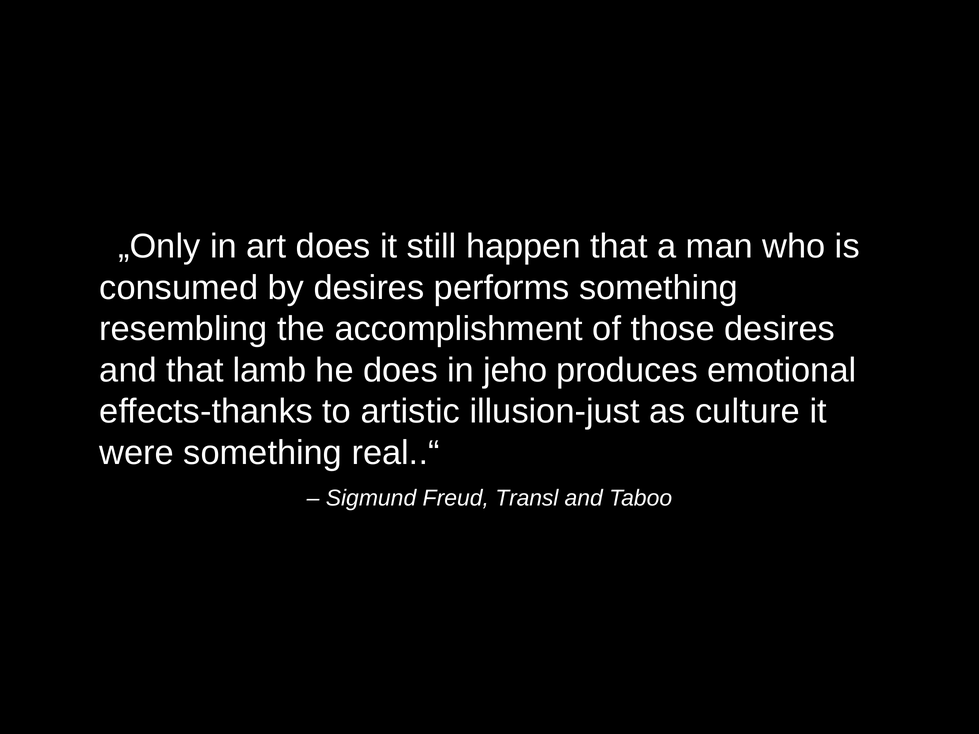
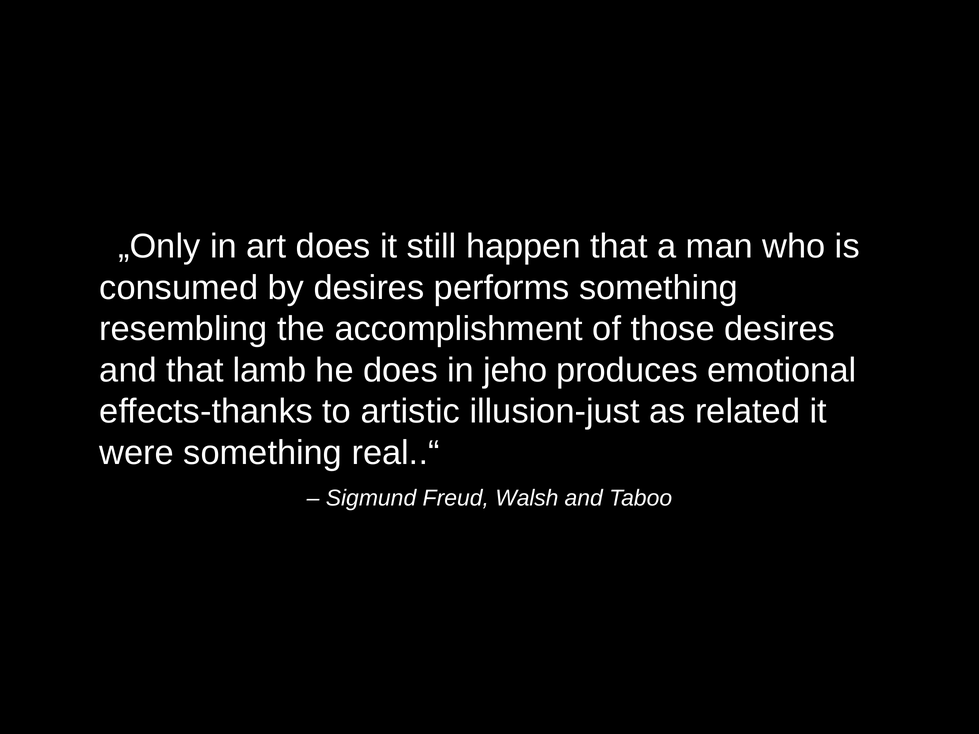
culture: culture -> related (748, 412)
Transl: Transl -> Walsh (527, 498)
